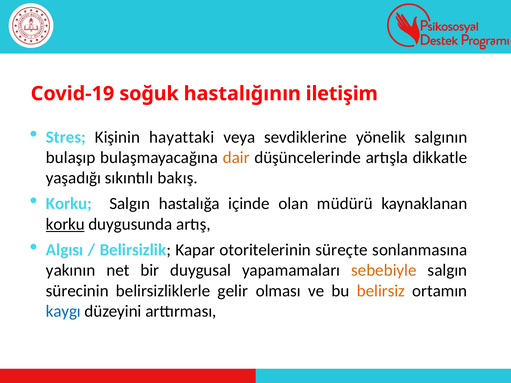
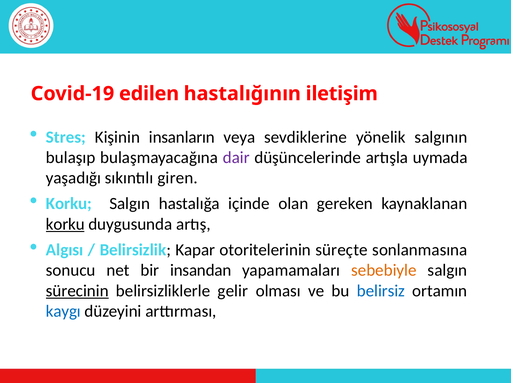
soğuk: soğuk -> edilen (149, 94)
hayattaki: hayattaki -> insanların (182, 137)
dair colour: orange -> purple (236, 158)
dikkatle: dikkatle -> uymada (440, 158)
bakış: bakış -> giren (178, 178)
müdürü: müdürü -> gereken (345, 204)
yakının: yakının -> sonucu (71, 270)
duygusal: duygusal -> insandan (201, 270)
sürecinin underline: none -> present (77, 291)
belirsiz colour: orange -> blue (381, 291)
